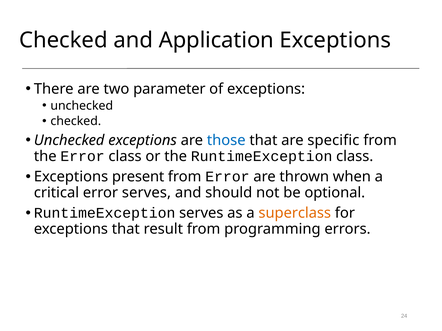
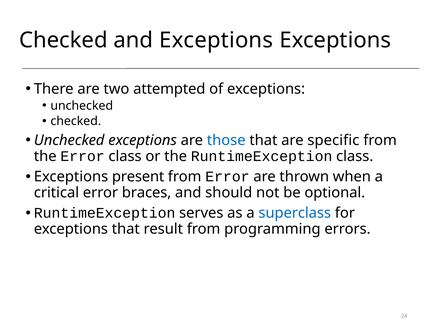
and Application: Application -> Exceptions (216, 40)
parameter: parameter -> attempted (169, 89)
error serves: serves -> braces (147, 193)
superclass colour: orange -> blue (295, 213)
